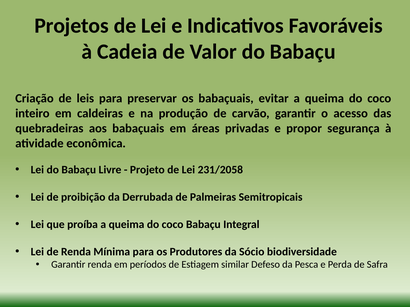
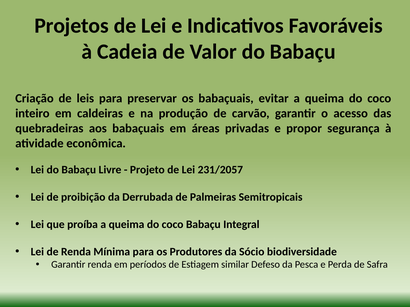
231/2058: 231/2058 -> 231/2057 (220, 170)
